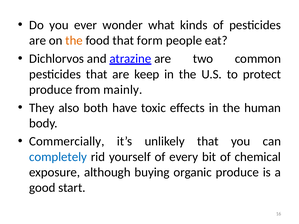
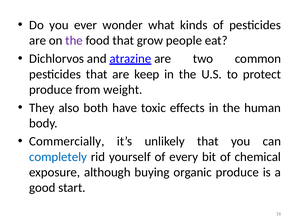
the colour: orange -> purple (74, 41)
form: form -> grow (150, 41)
mainly: mainly -> weight (123, 90)
